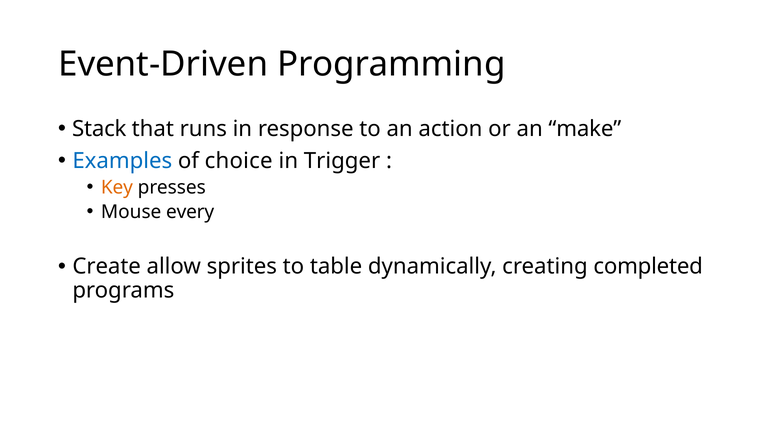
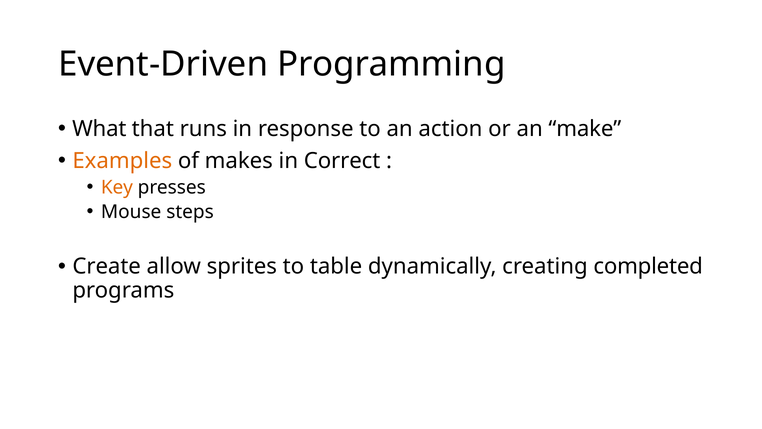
Stack: Stack -> What (99, 129)
Examples colour: blue -> orange (122, 161)
choice: choice -> makes (239, 161)
Trigger: Trigger -> Correct (342, 161)
every: every -> steps (190, 212)
